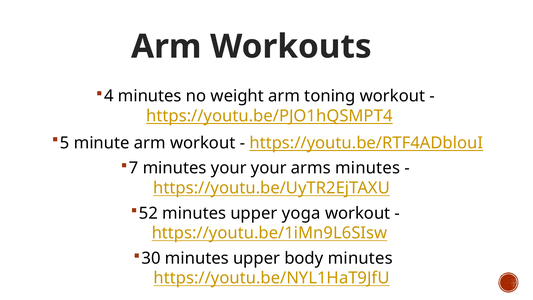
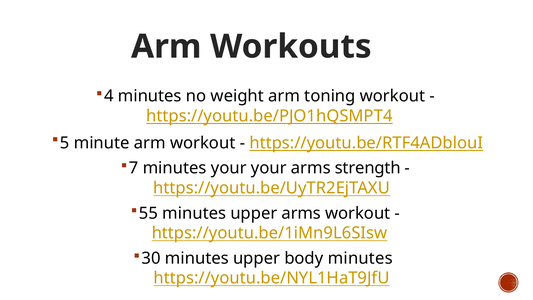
arms minutes: minutes -> strength (368, 168)
52: 52 -> 55 (148, 213)
upper yoga: yoga -> arms (301, 213)
